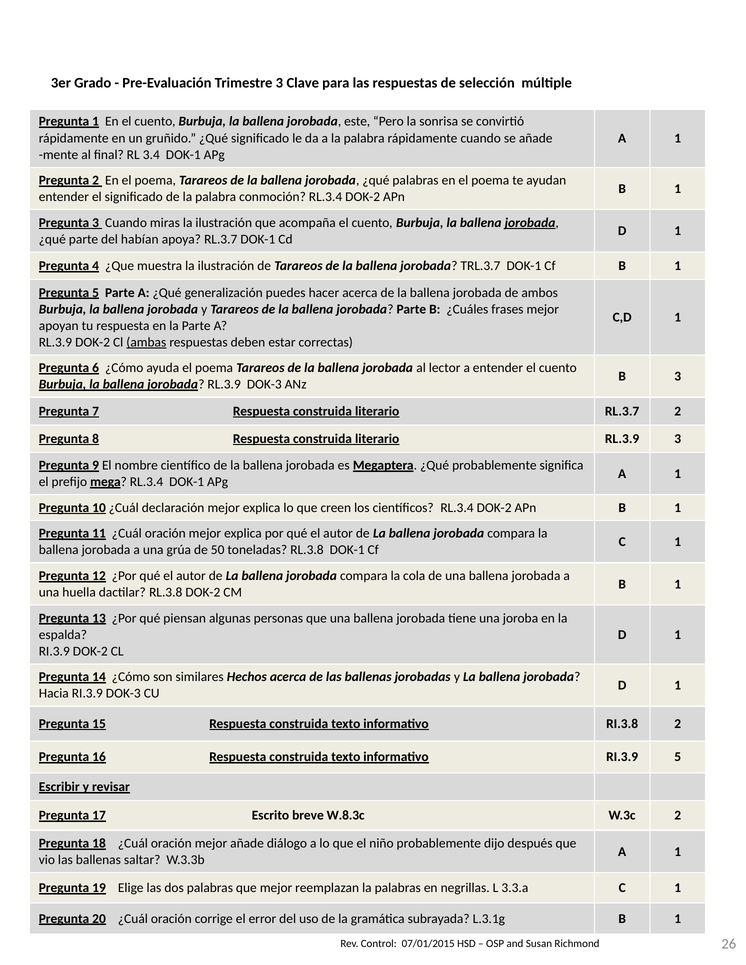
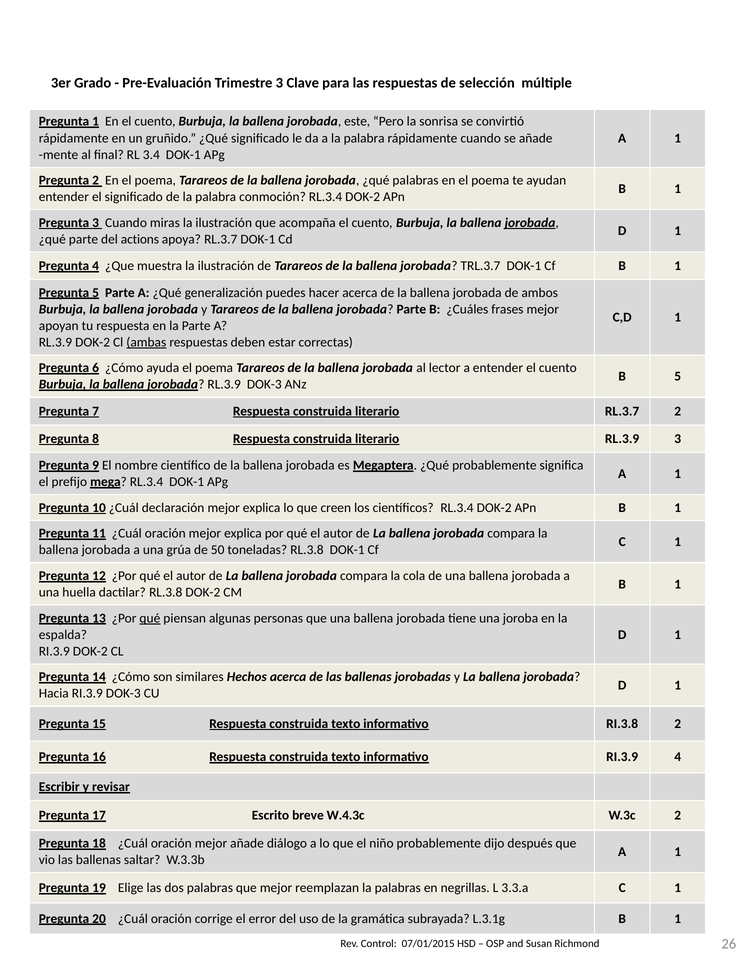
habían: habían -> actions (140, 239)
B 3: 3 -> 5 (678, 376)
qué underline: none -> present (150, 618)
RI.3.9 5: 5 -> 4 (678, 757)
W.8.3c: W.8.3c -> W.4.3c (346, 816)
